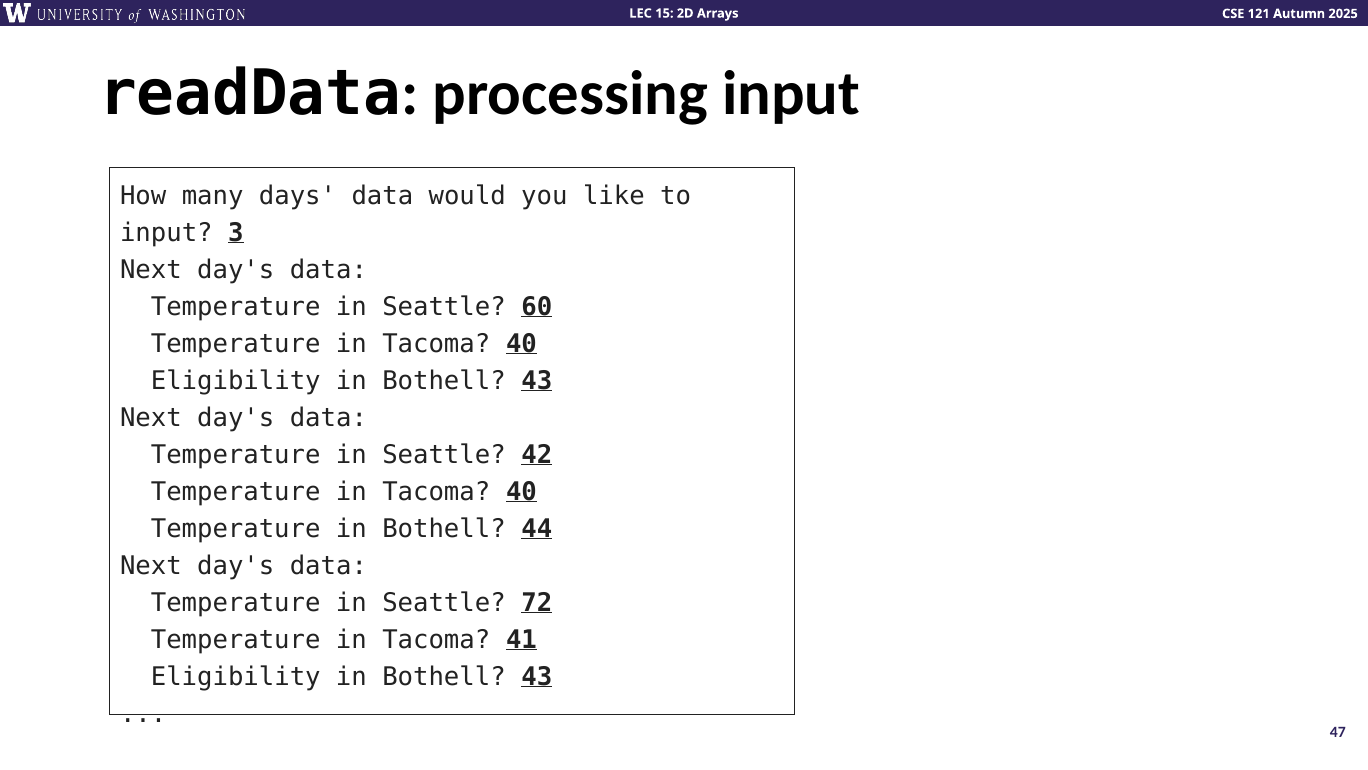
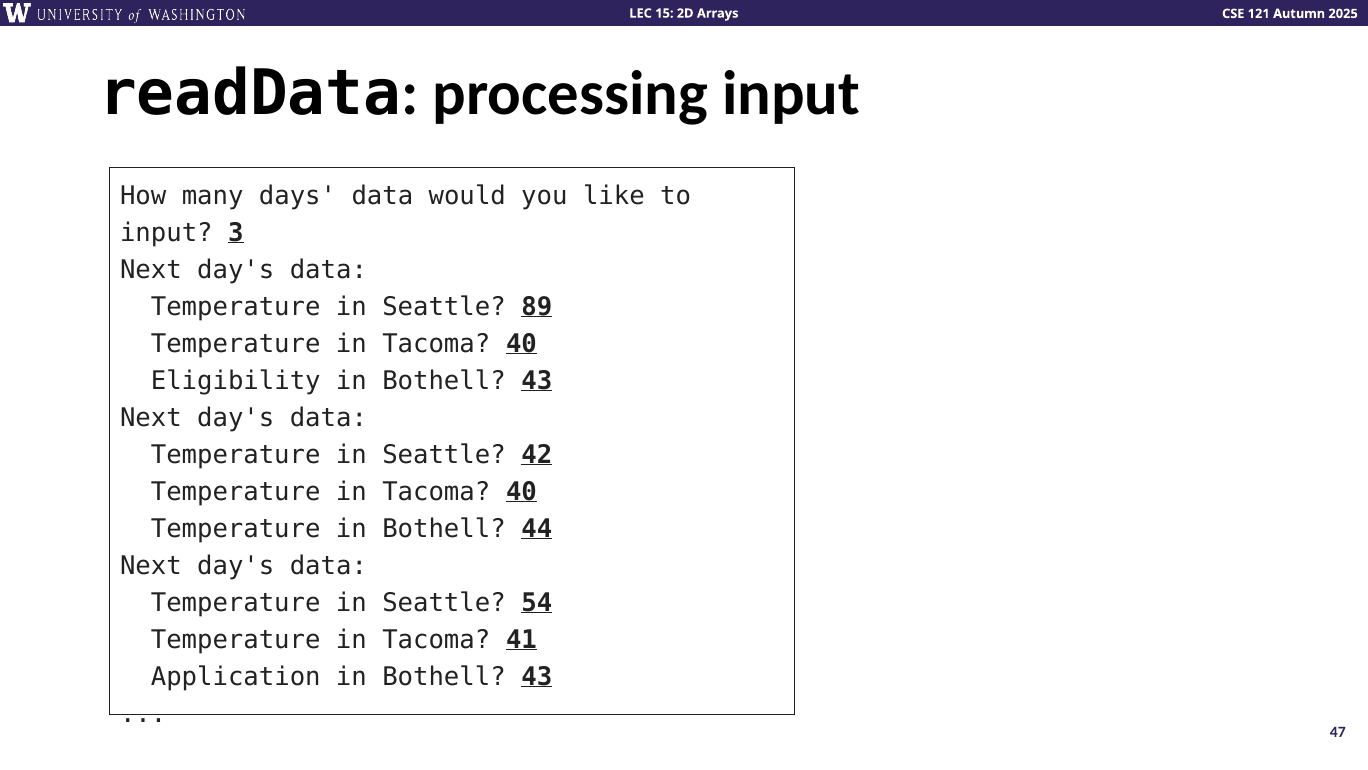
60: 60 -> 89 (537, 307)
72: 72 -> 54 (537, 602)
Eligibility: Eligibility -> Application (236, 676)
